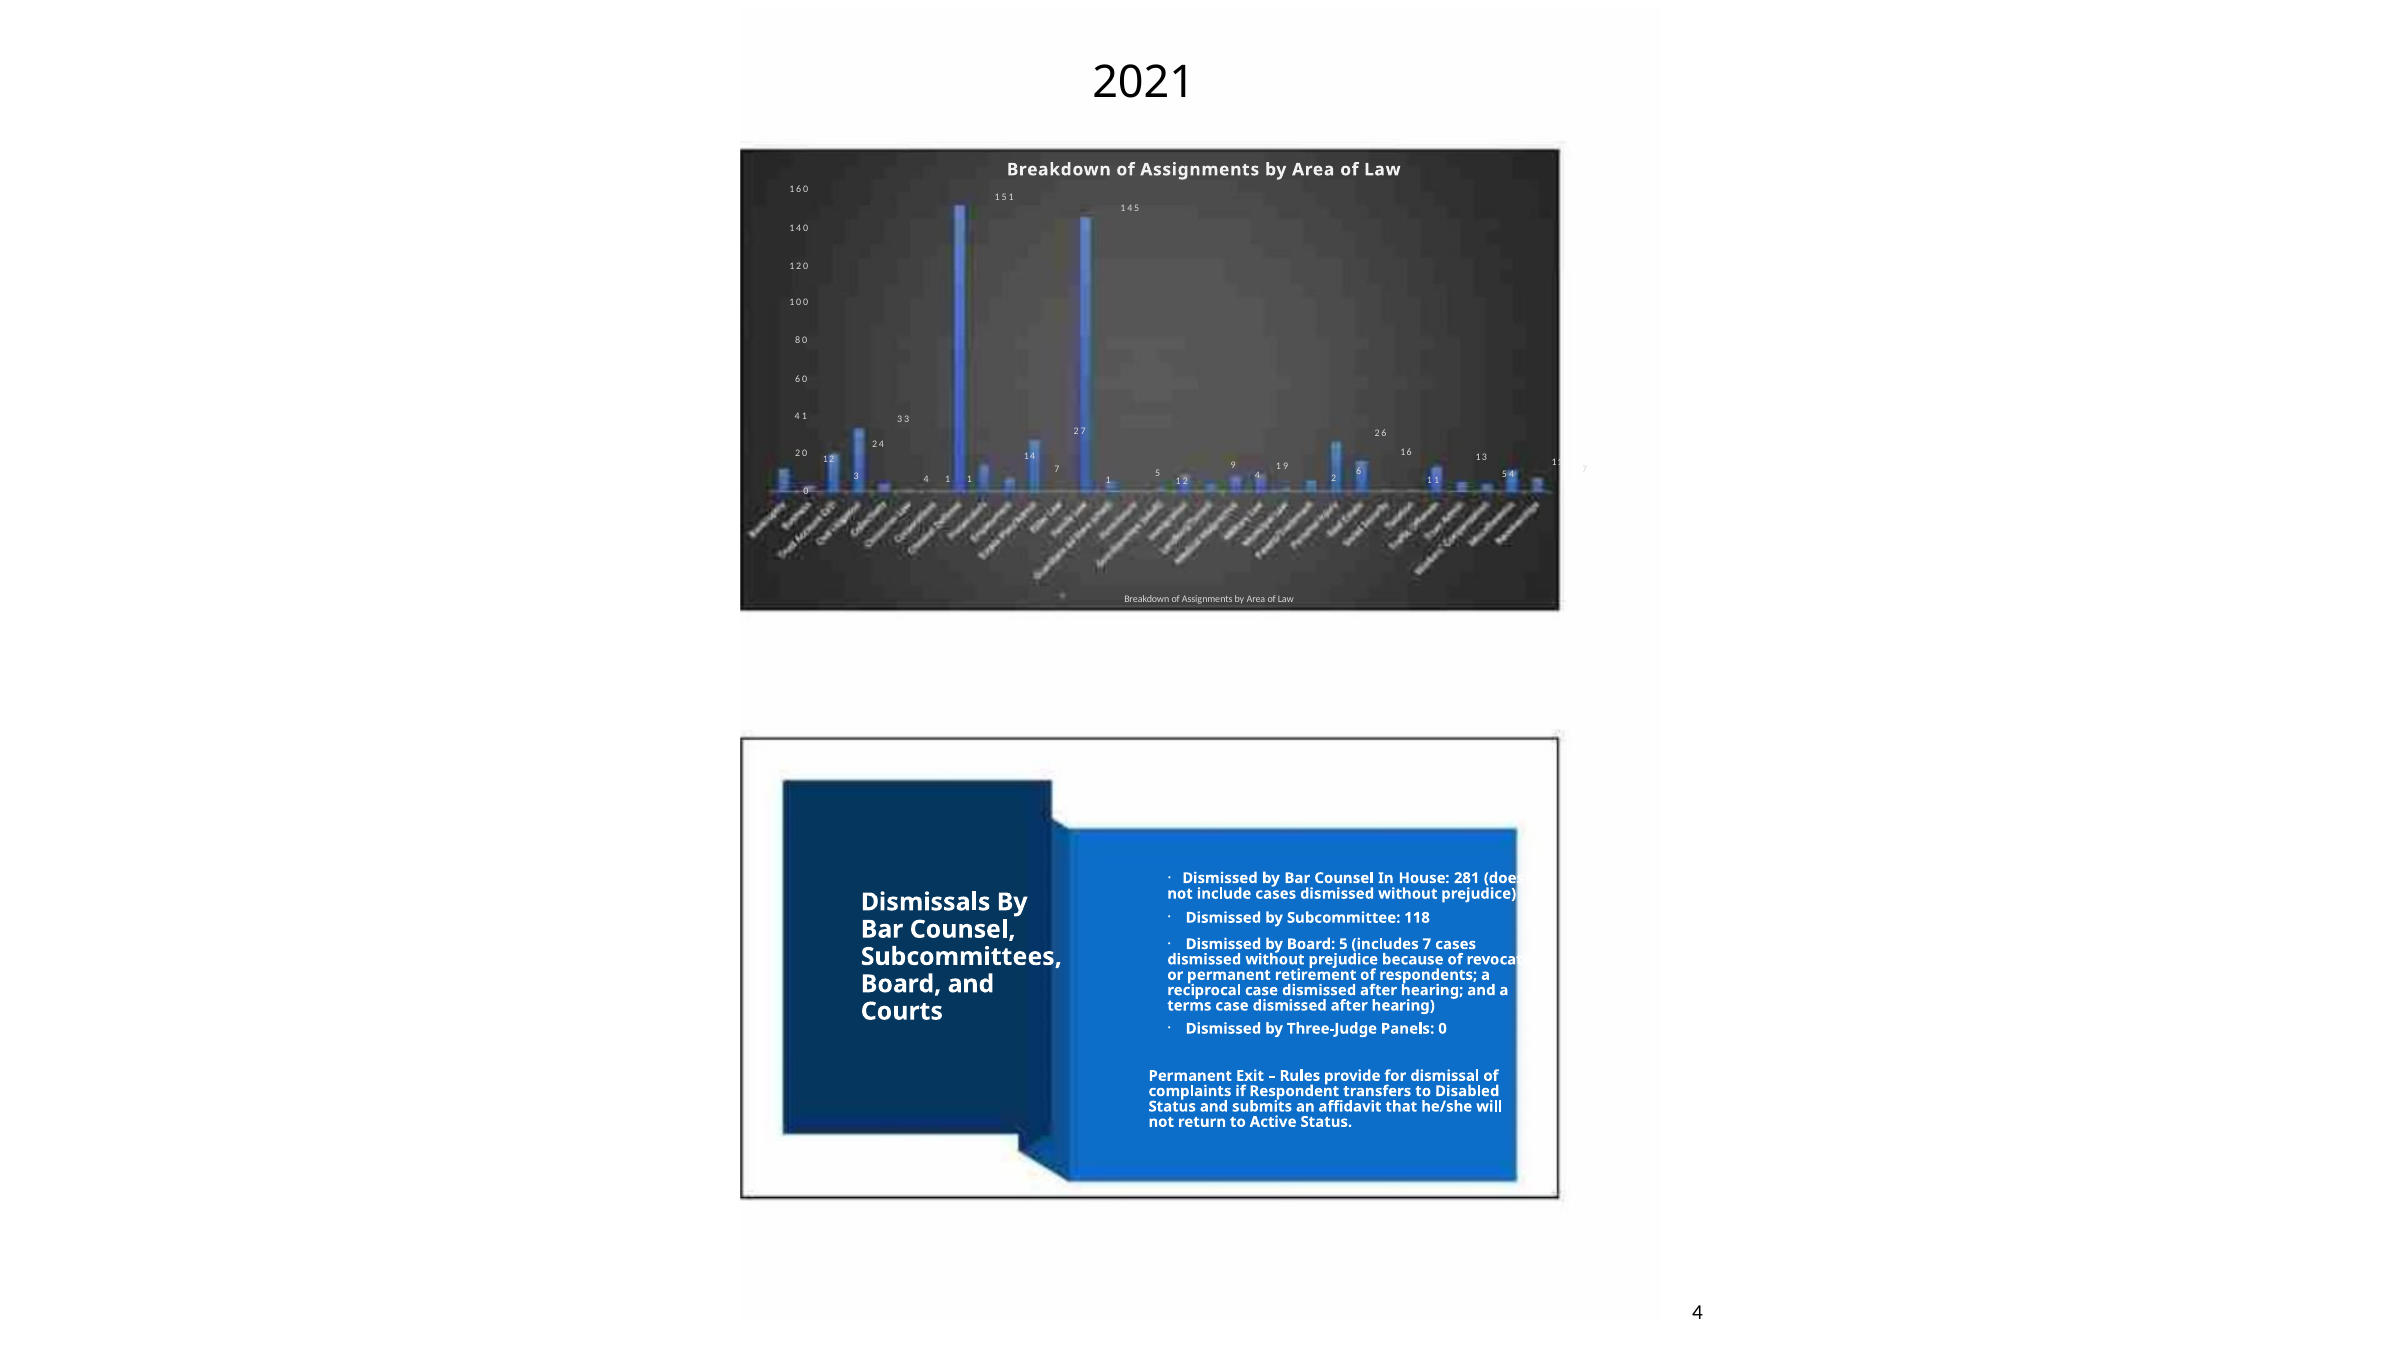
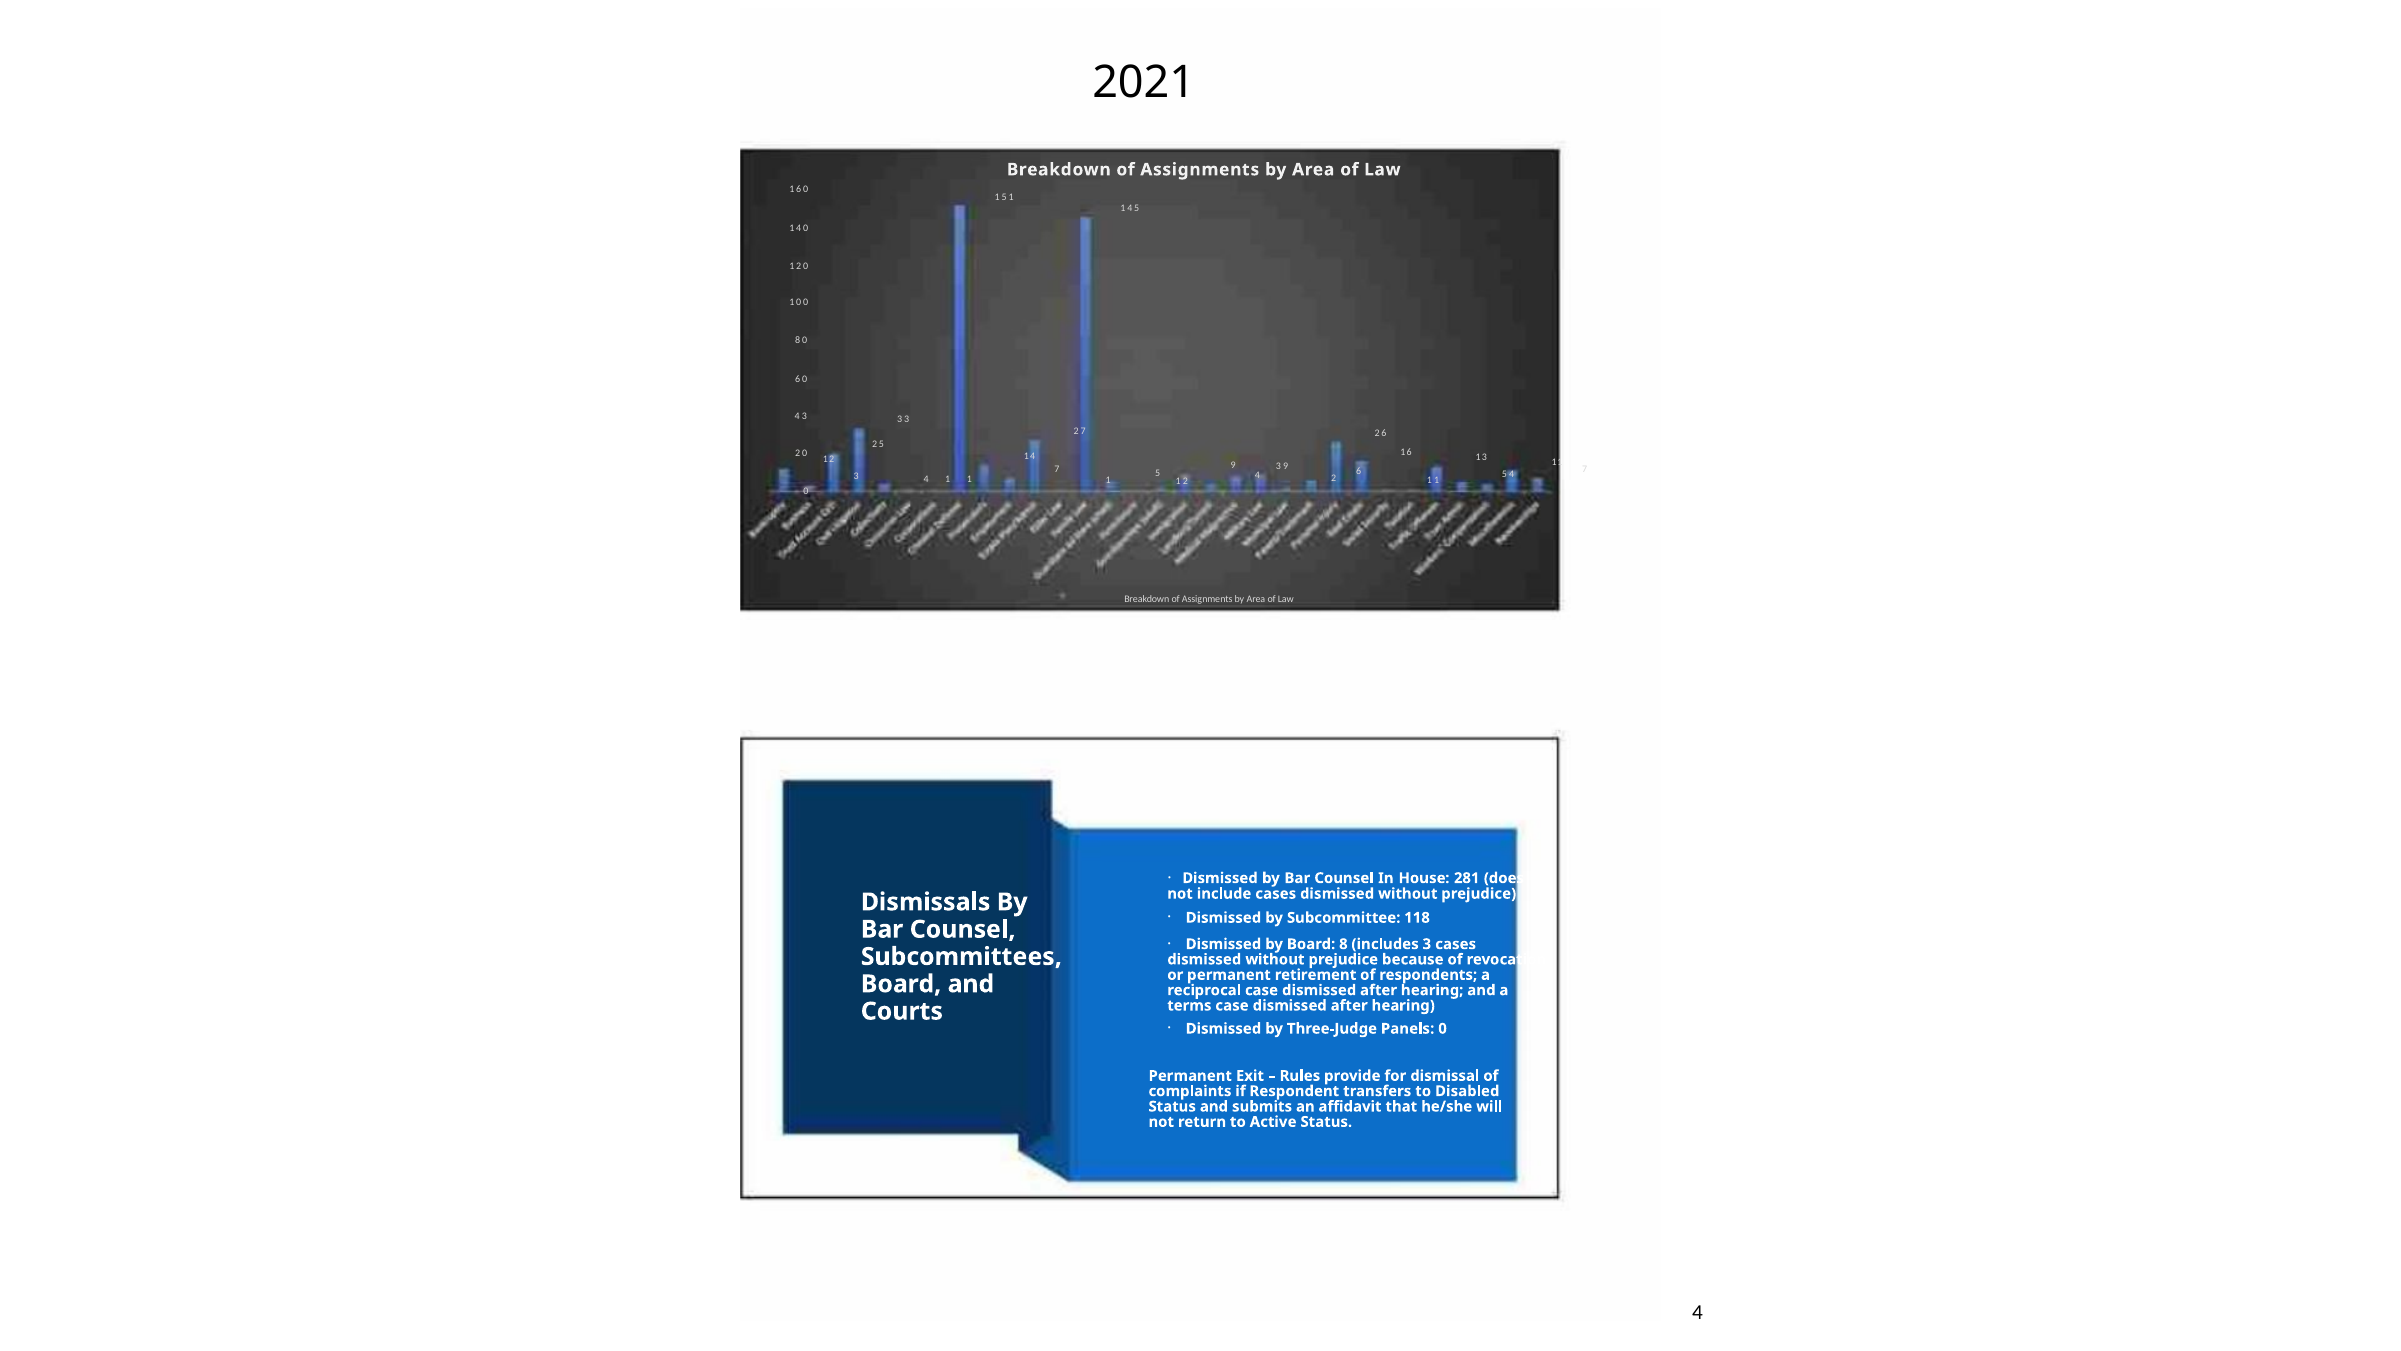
1: 1 -> 3 (804, 416)
4: 4 -> 5 (881, 444)
9 1: 1 -> 3 (1278, 466)
Board 5: 5 -> 8 (1343, 944)
includes 7: 7 -> 3 (1427, 944)
